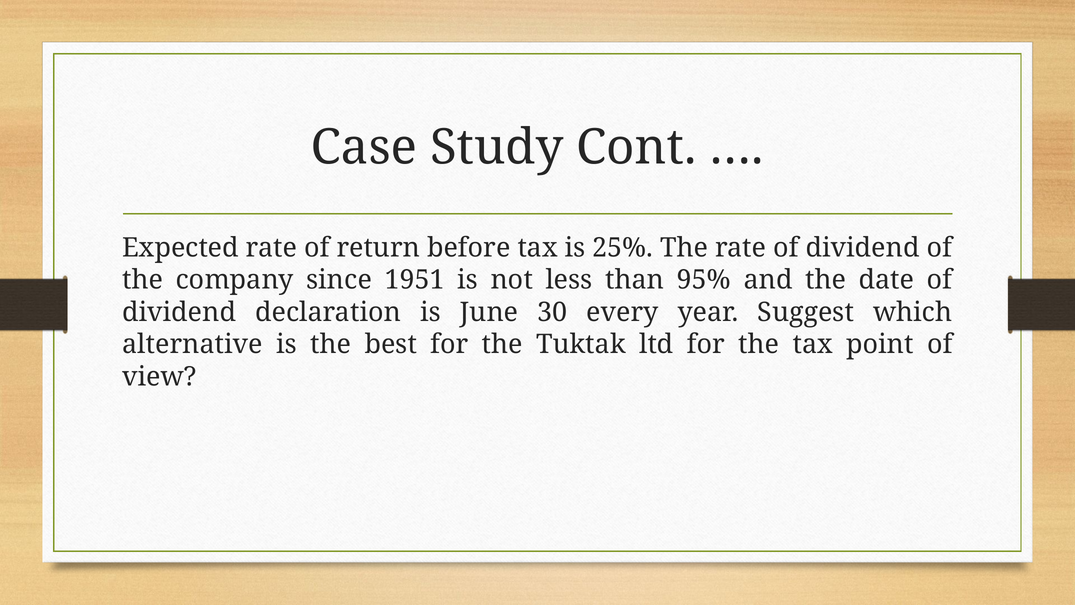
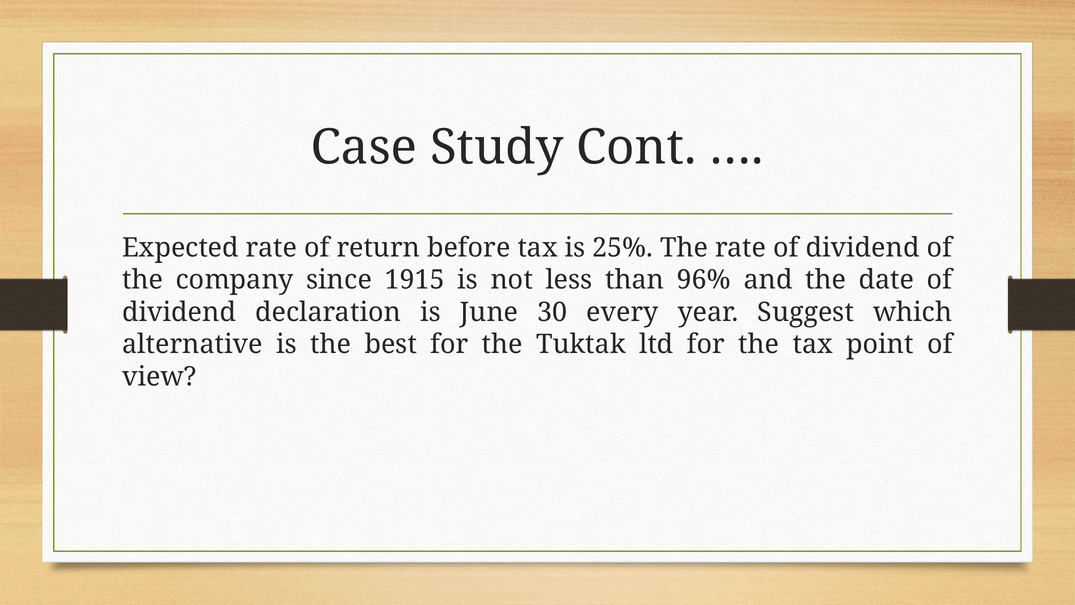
1951: 1951 -> 1915 (415, 280)
95%: 95% -> 96% (704, 280)
